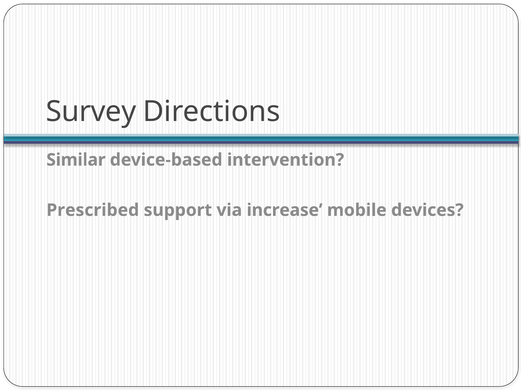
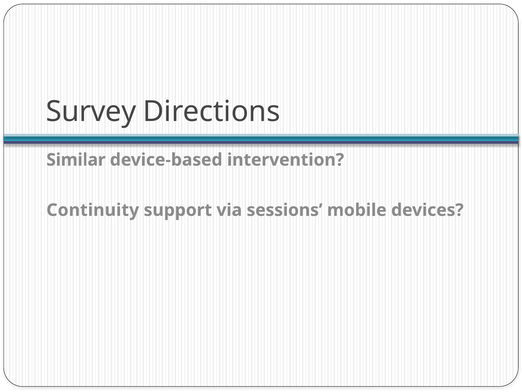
Prescribed: Prescribed -> Continuity (93, 210)
increase: increase -> sessions (285, 210)
